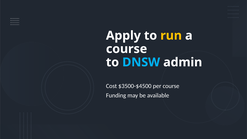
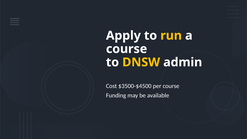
DNSW colour: light blue -> yellow (141, 62)
